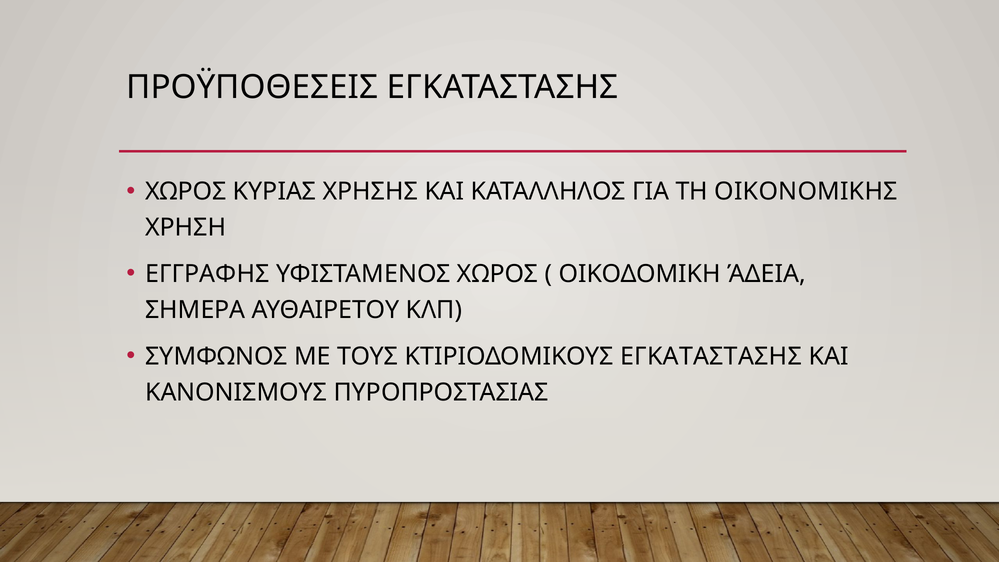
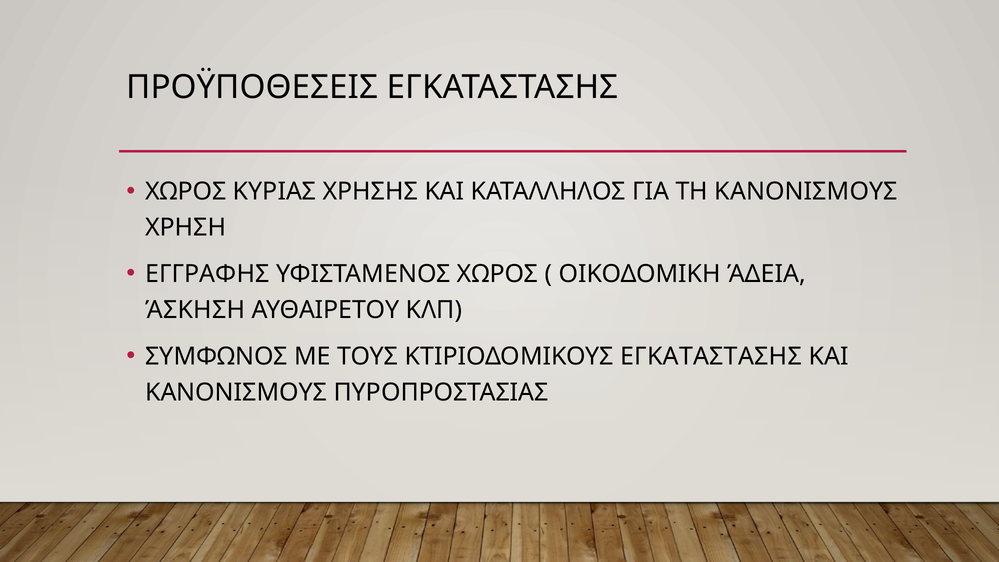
ΤΗ ΟΙΚΟΝΟΜΙΚΗΣ: ΟΙΚΟΝΟΜΙΚΗΣ -> ΚΑΝΟΝΙΣΜΟΥΣ (806, 192)
ΣΗΜΕΡΑ: ΣΗΜΕΡΑ -> ΆΣΚΗΣΗ (195, 310)
